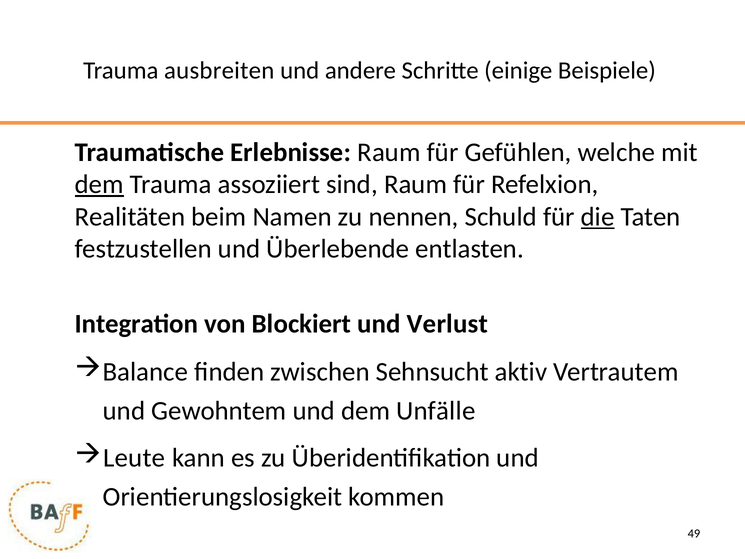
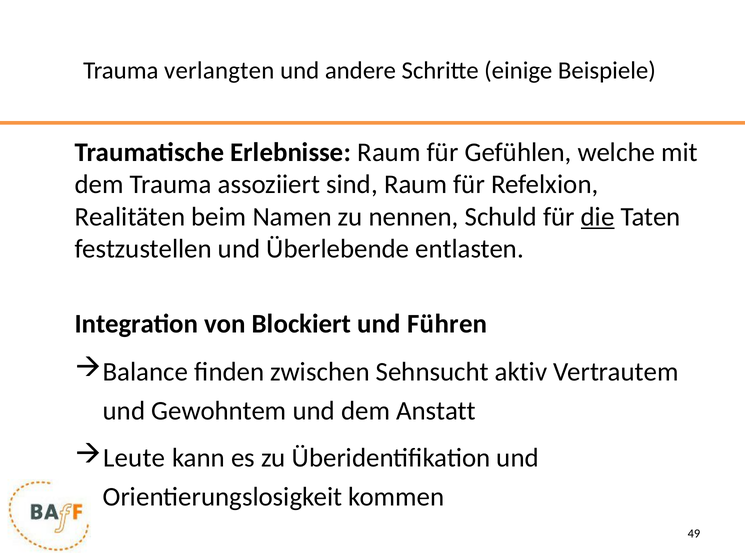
ausbreiten: ausbreiten -> verlangten (219, 71)
dem underline: present -> none (99, 184)
Verlust: Verlust -> Führen (447, 324)
Unfälle: Unfälle -> Anstatt (436, 410)
